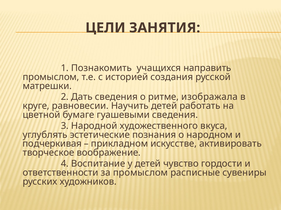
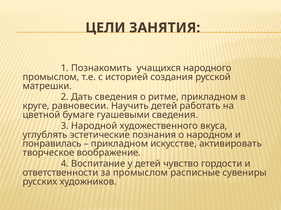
направить: направить -> народного (207, 68)
ритме изображала: изображала -> прикладном (210, 97)
подчеркивая: подчеркивая -> понравилась (52, 144)
